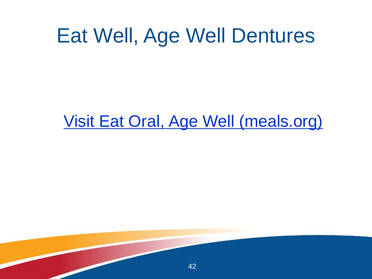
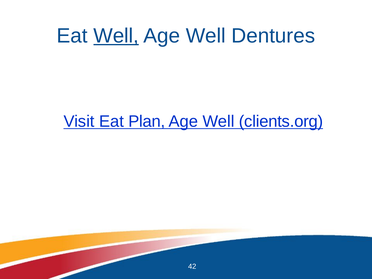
Well underline: none -> present (116, 36)
Oral: Oral -> Plan (147, 121)
meals.org: meals.org -> clients.org (281, 121)
